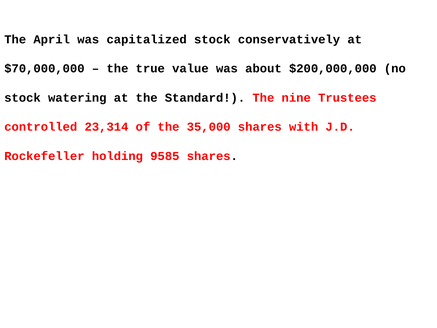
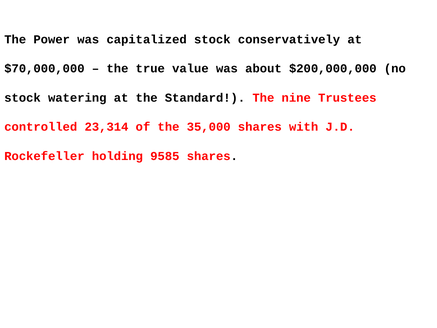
April: April -> Power (52, 39)
